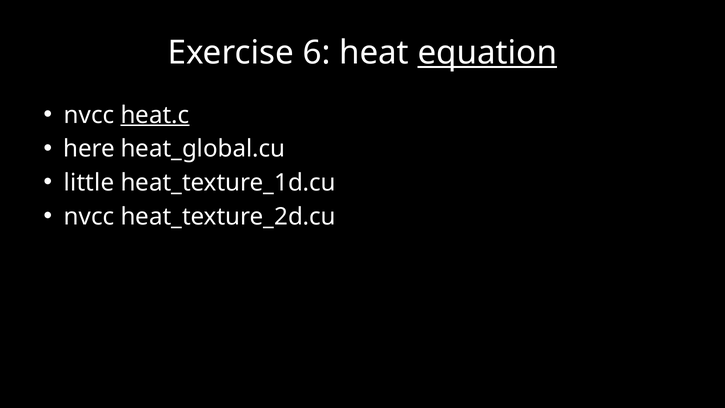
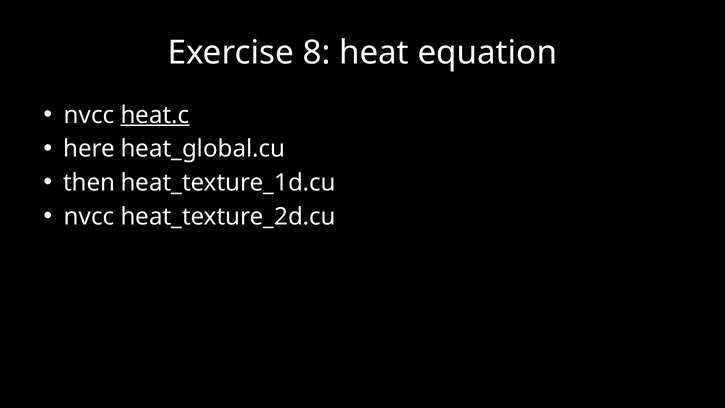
6: 6 -> 8 (317, 53)
equation underline: present -> none (487, 53)
little: little -> then (89, 183)
